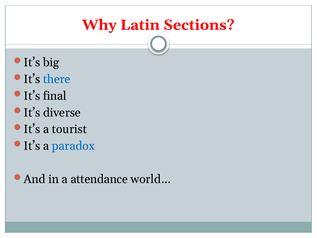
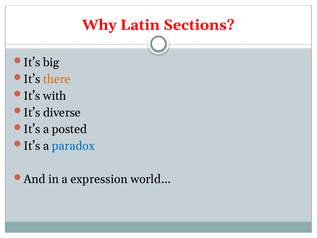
there colour: blue -> orange (57, 79)
final: final -> with (55, 96)
tourist: tourist -> posted (69, 129)
attendance: attendance -> expression (99, 179)
